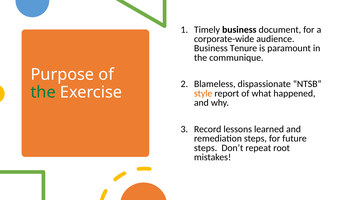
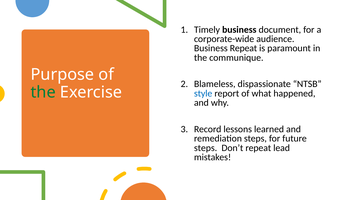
Business Tenure: Tenure -> Repeat (243, 48)
style colour: orange -> blue (203, 94)
root: root -> lead (282, 148)
